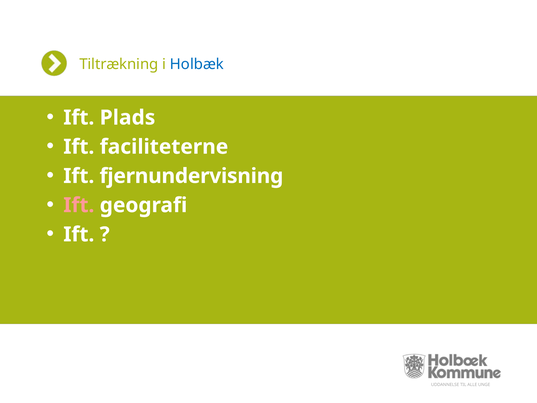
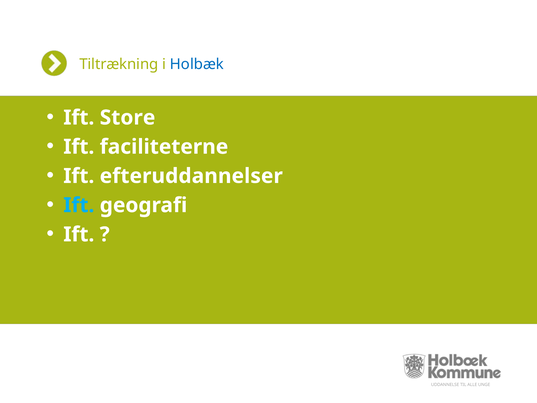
Plads: Plads -> Store (128, 118)
fjernundervisning: fjernundervisning -> efteruddannelser (191, 176)
Ift colour: pink -> light blue (79, 205)
